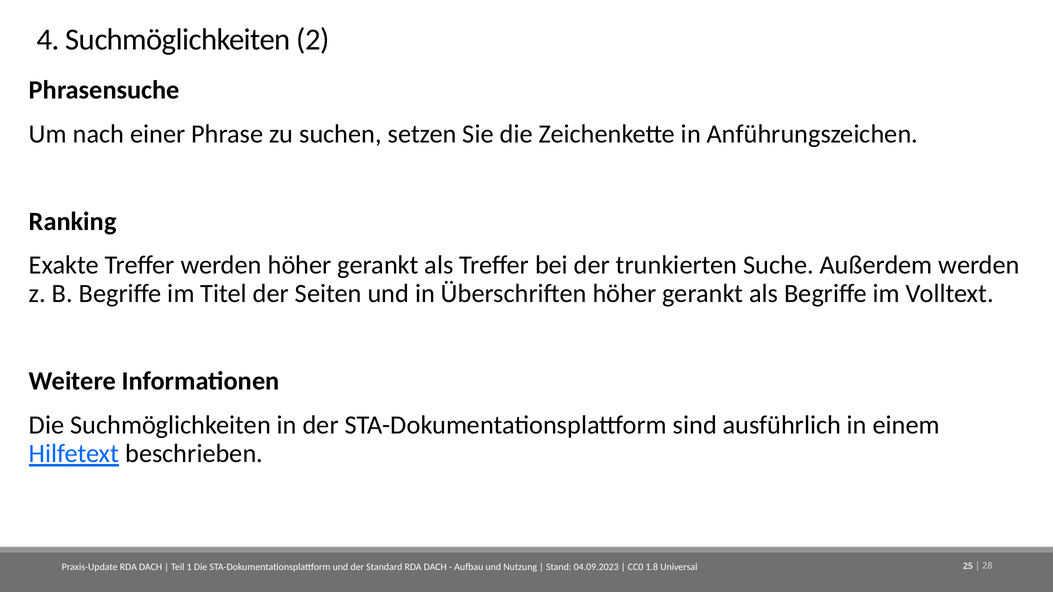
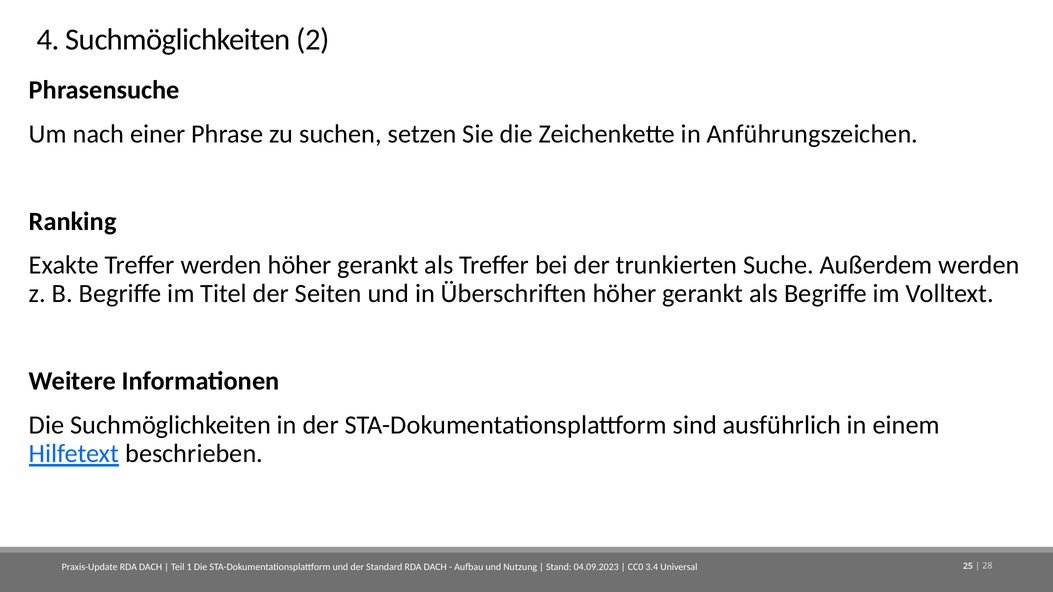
1.8: 1.8 -> 3.4 (652, 567)
